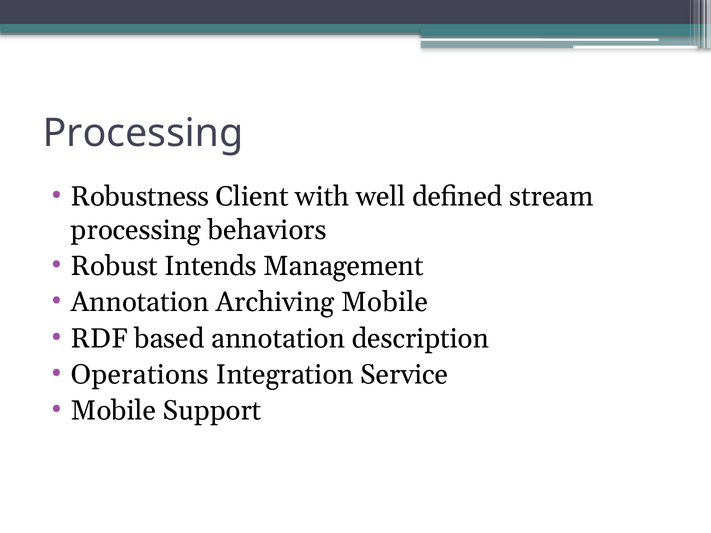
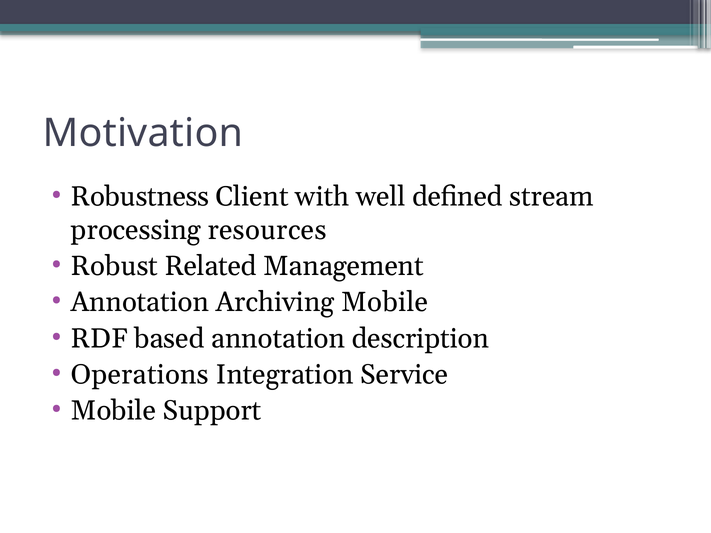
Processing: Processing -> Motivation (143, 133)
behaviors: behaviors -> resources (267, 230)
Intends: Intends -> Related (211, 266)
